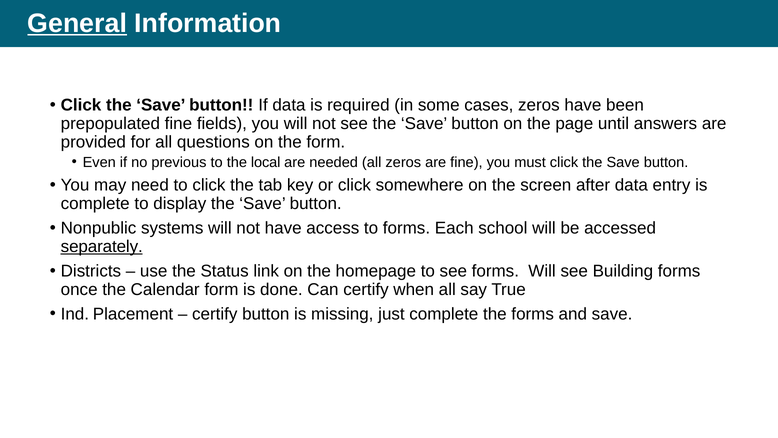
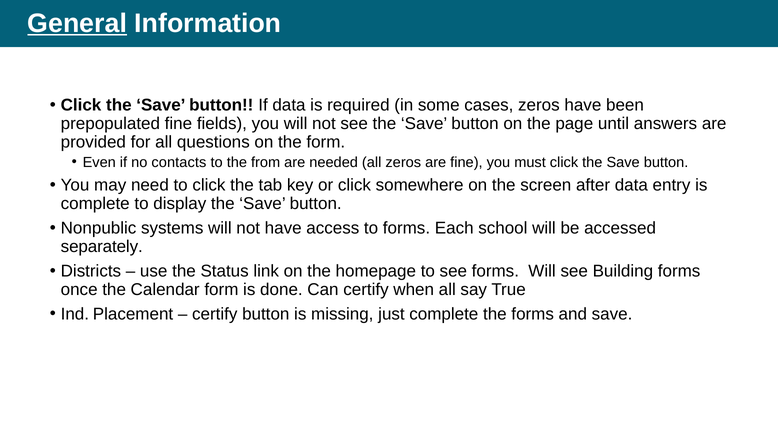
previous: previous -> contacts (179, 162)
local: local -> from (266, 162)
separately underline: present -> none (102, 246)
